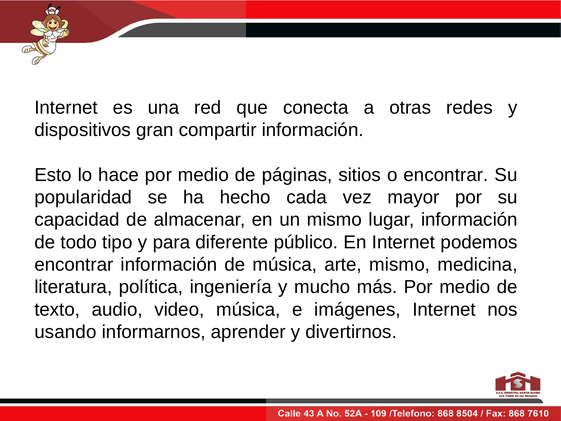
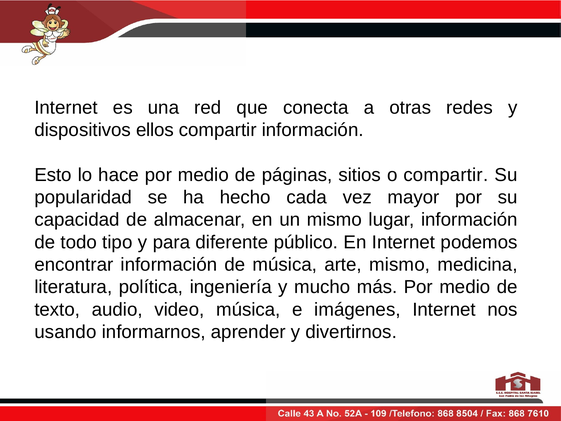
gran: gran -> ellos (155, 130)
o encontrar: encontrar -> compartir (446, 175)
